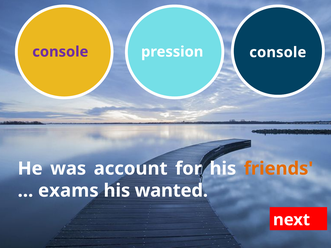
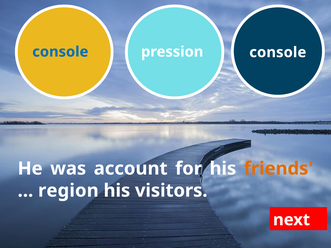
console colour: purple -> blue (60, 52)
exams: exams -> region (68, 191)
wanted: wanted -> visitors (171, 191)
